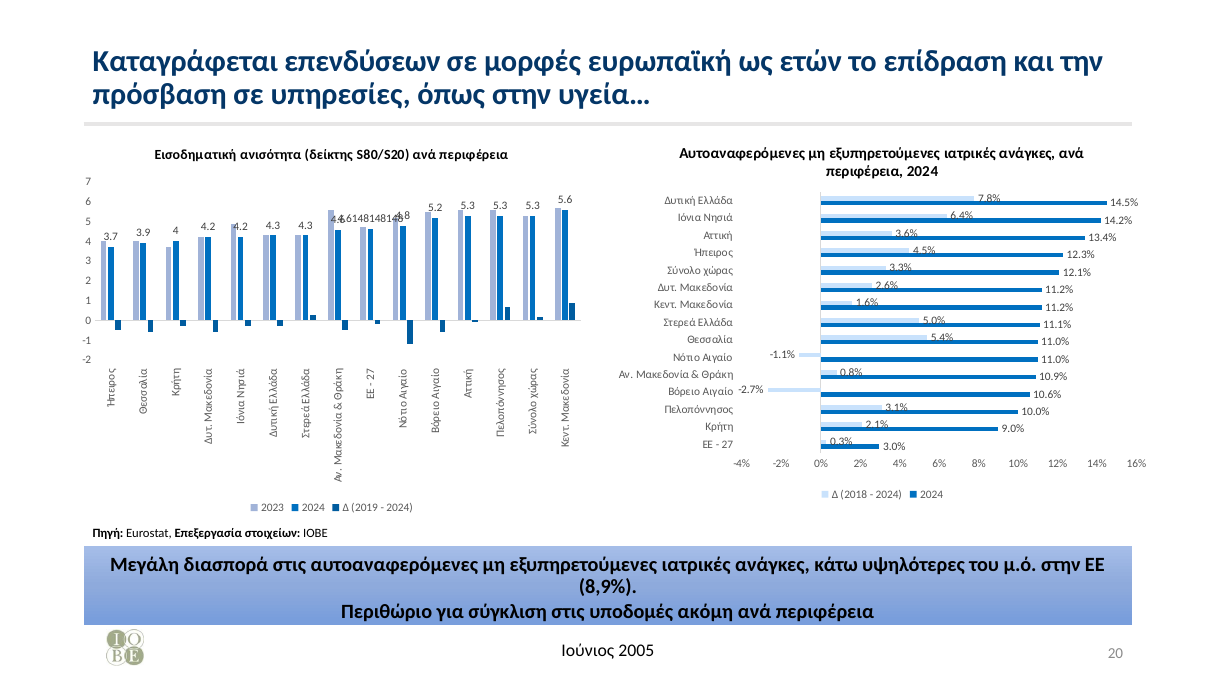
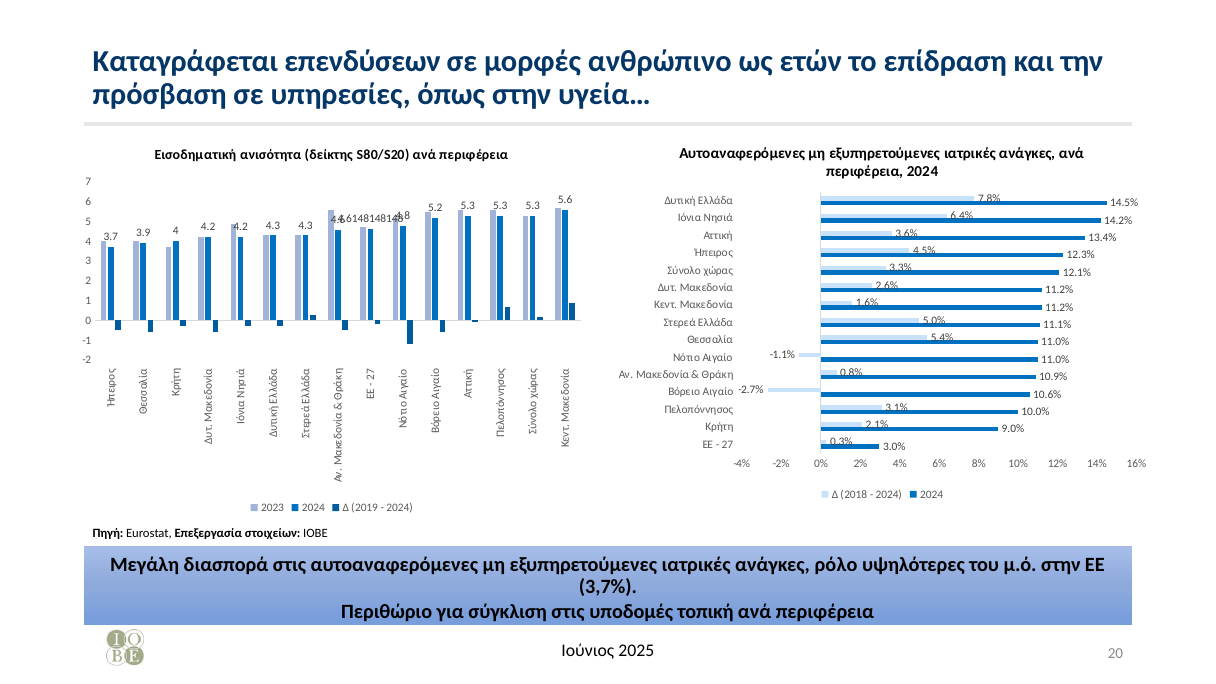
ευρωπαϊκή: ευρωπαϊκή -> ανθρώπινο (660, 62)
κάτω: κάτω -> ρόλο (836, 565)
8,9%: 8,9% -> 3,7% (608, 586)
ακόμη: ακόμη -> τοπική (706, 612)
2005: 2005 -> 2025 (636, 650)
